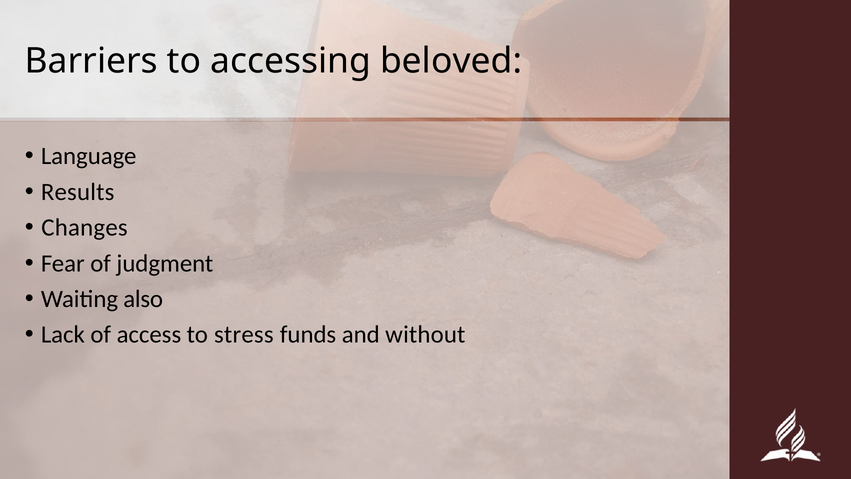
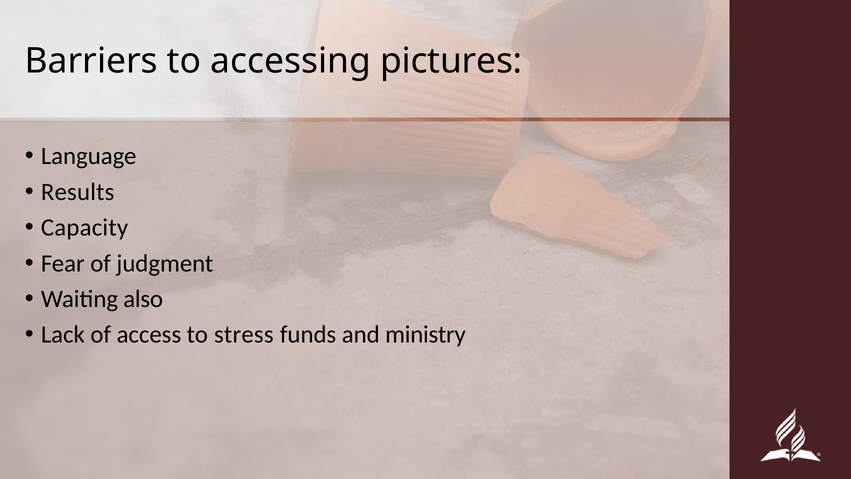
beloved: beloved -> pictures (451, 61)
Changes: Changes -> Capacity (84, 228)
without: without -> ministry (425, 335)
